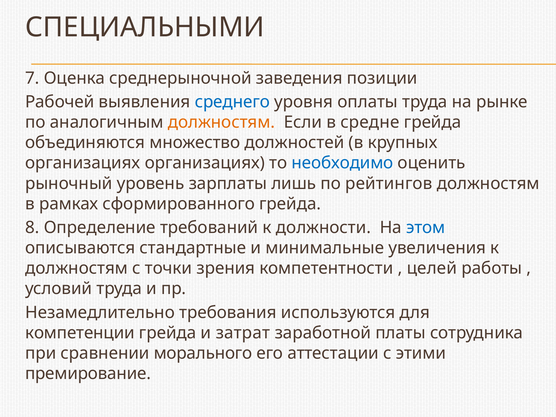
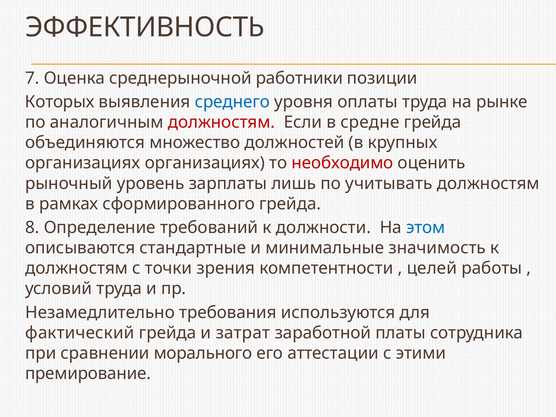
СПЕЦИАЛЬНЫМИ: СПЕЦИАЛЬНЫМИ -> ЭФФЕКТИВНОСТЬ (145, 27)
заведения: заведения -> работники (299, 78)
Рабочей: Рабочей -> Которых (60, 102)
должностям colour: orange -> red (221, 122)
необходимо colour: blue -> red (342, 163)
рейтингов: рейтингов -> учитывать (389, 183)
увеличения: увеличения -> значимость (437, 248)
компетенции: компетенции -> фактический (80, 333)
